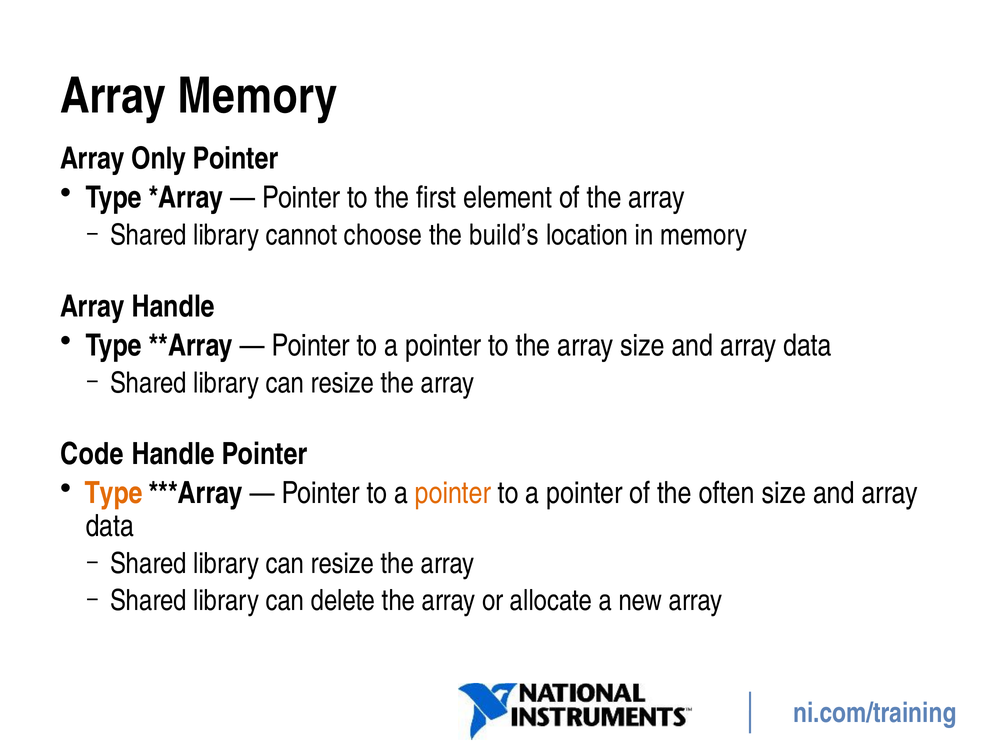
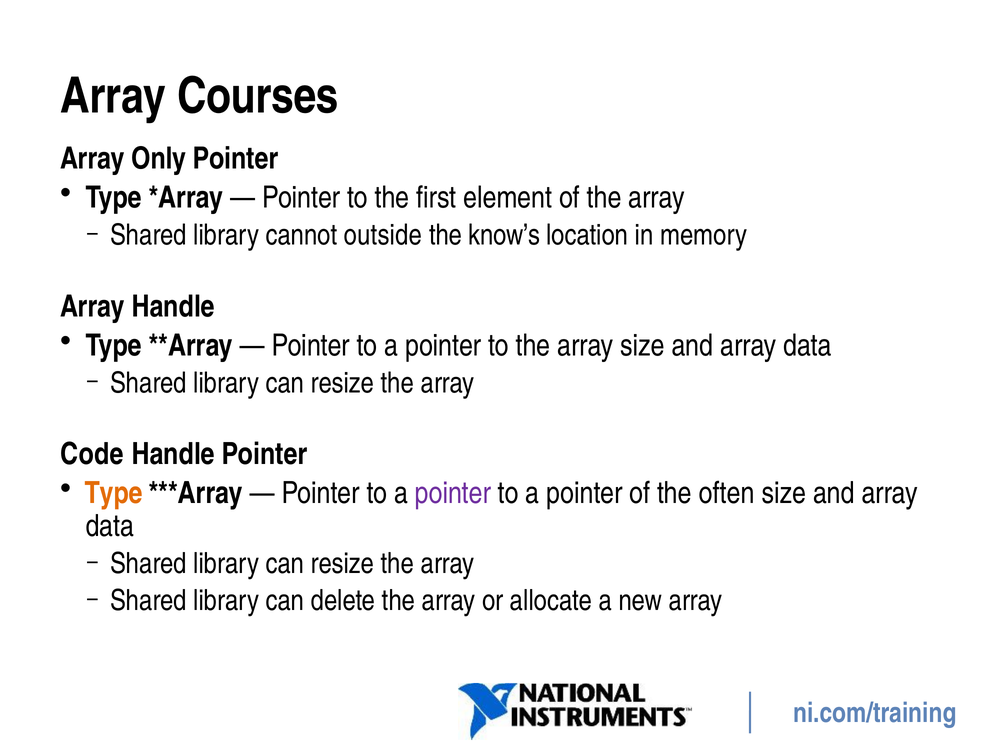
Array Memory: Memory -> Courses (258, 96)
choose: choose -> outside (383, 235)
build’s: build’s -> know’s (504, 235)
pointer colour: orange -> purple (453, 493)
